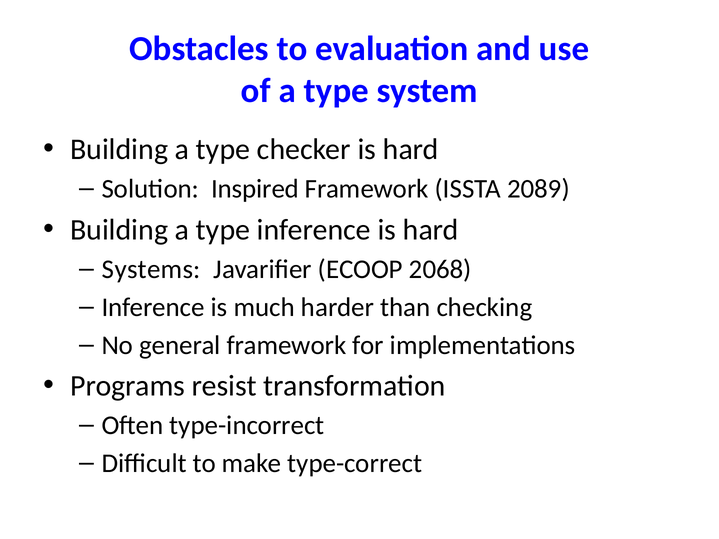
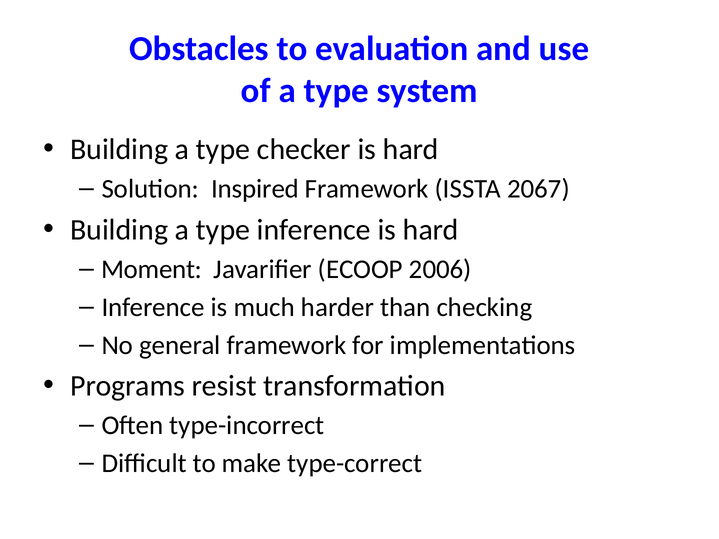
2089: 2089 -> 2067 (538, 189)
Systems: Systems -> Moment (152, 269)
2068: 2068 -> 2006 (440, 269)
